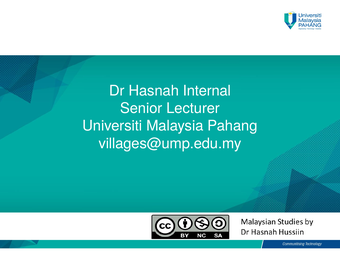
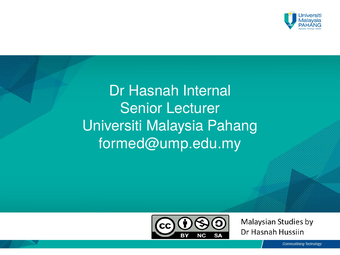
villages@ump.edu.my: villages@ump.edu.my -> formed@ump.edu.my (170, 143)
